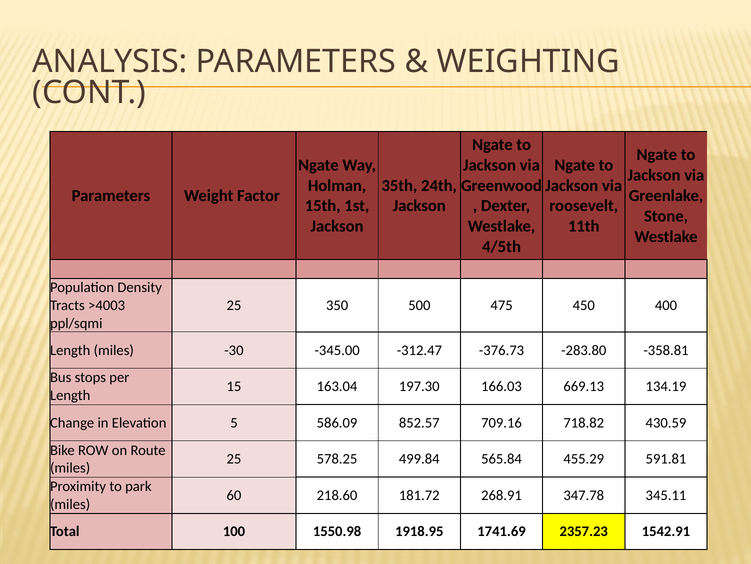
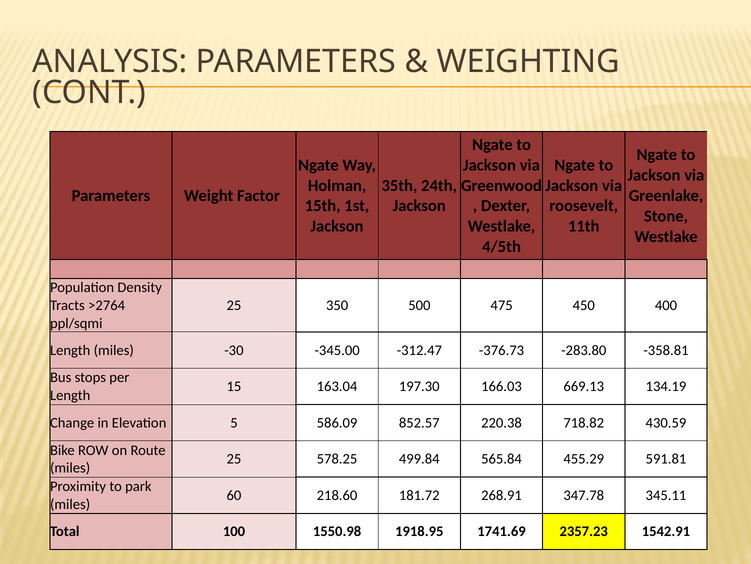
>4003: >4003 -> >2764 (107, 305)
709.16: 709.16 -> 220.38 (502, 422)
